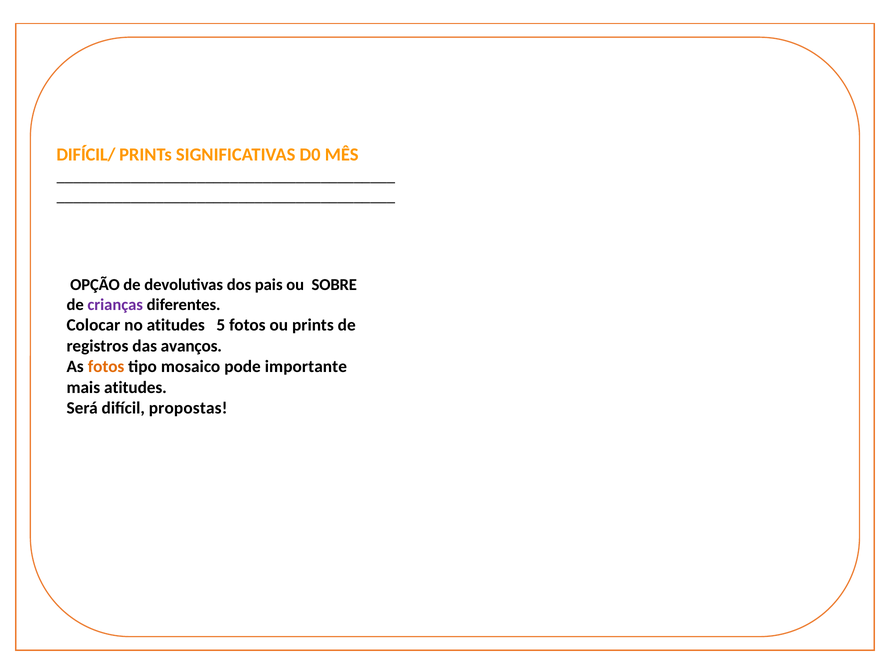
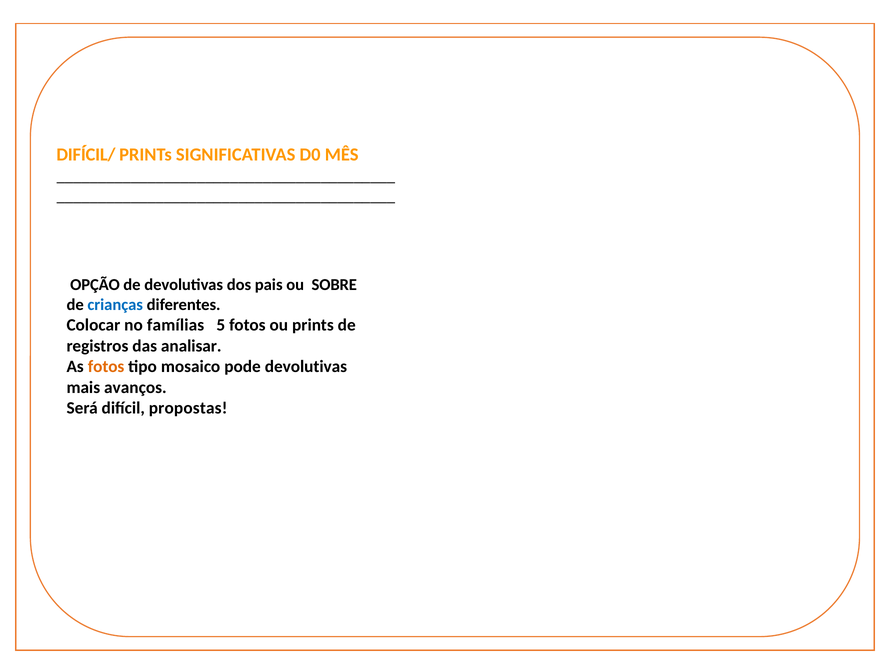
crianças colour: purple -> blue (115, 305)
no atitudes: atitudes -> famílias (176, 325)
avanços: avanços -> analisar (191, 346)
pode importante: importante -> devolutivas (306, 367)
mais atitudes: atitudes -> avanços (135, 387)
